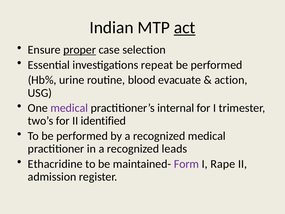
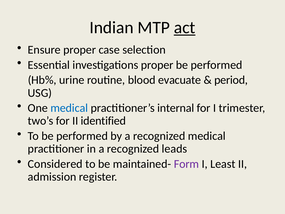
proper underline: present -> none (80, 50)
investigations repeat: repeat -> proper (157, 65)
action: action -> period (231, 80)
medical colour: purple -> blue (69, 108)
Ethacridine: Ethacridine -> Considered (55, 164)
Rape: Rape -> Least (223, 164)
